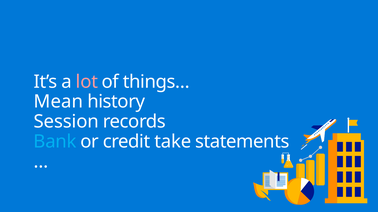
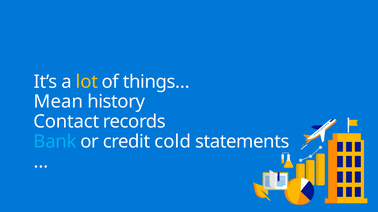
lot colour: pink -> yellow (87, 82)
Session: Session -> Contact (66, 122)
take: take -> cold (173, 142)
